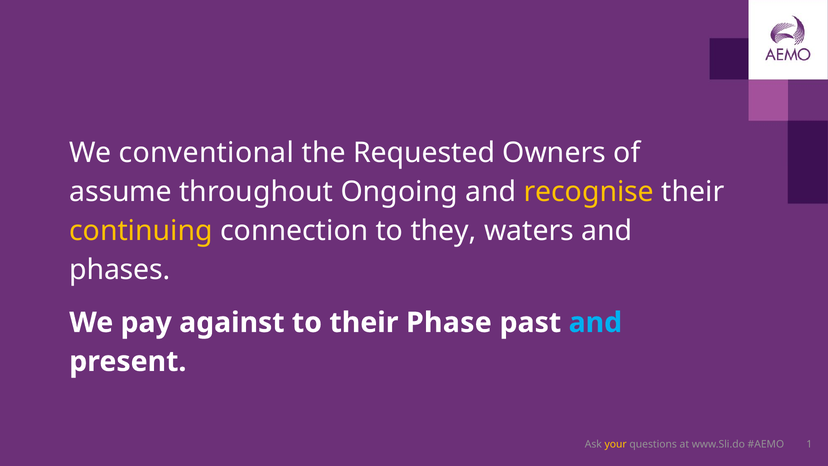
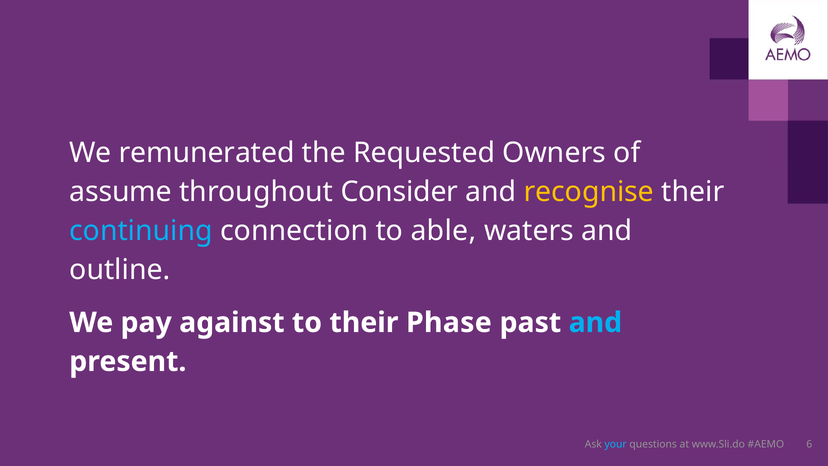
conventional: conventional -> remunerated (207, 153)
Ongoing: Ongoing -> Consider (399, 192)
continuing colour: yellow -> light blue (141, 231)
they: they -> able (443, 231)
phases: phases -> outline (120, 270)
your colour: yellow -> light blue (616, 444)
1: 1 -> 6 (809, 444)
